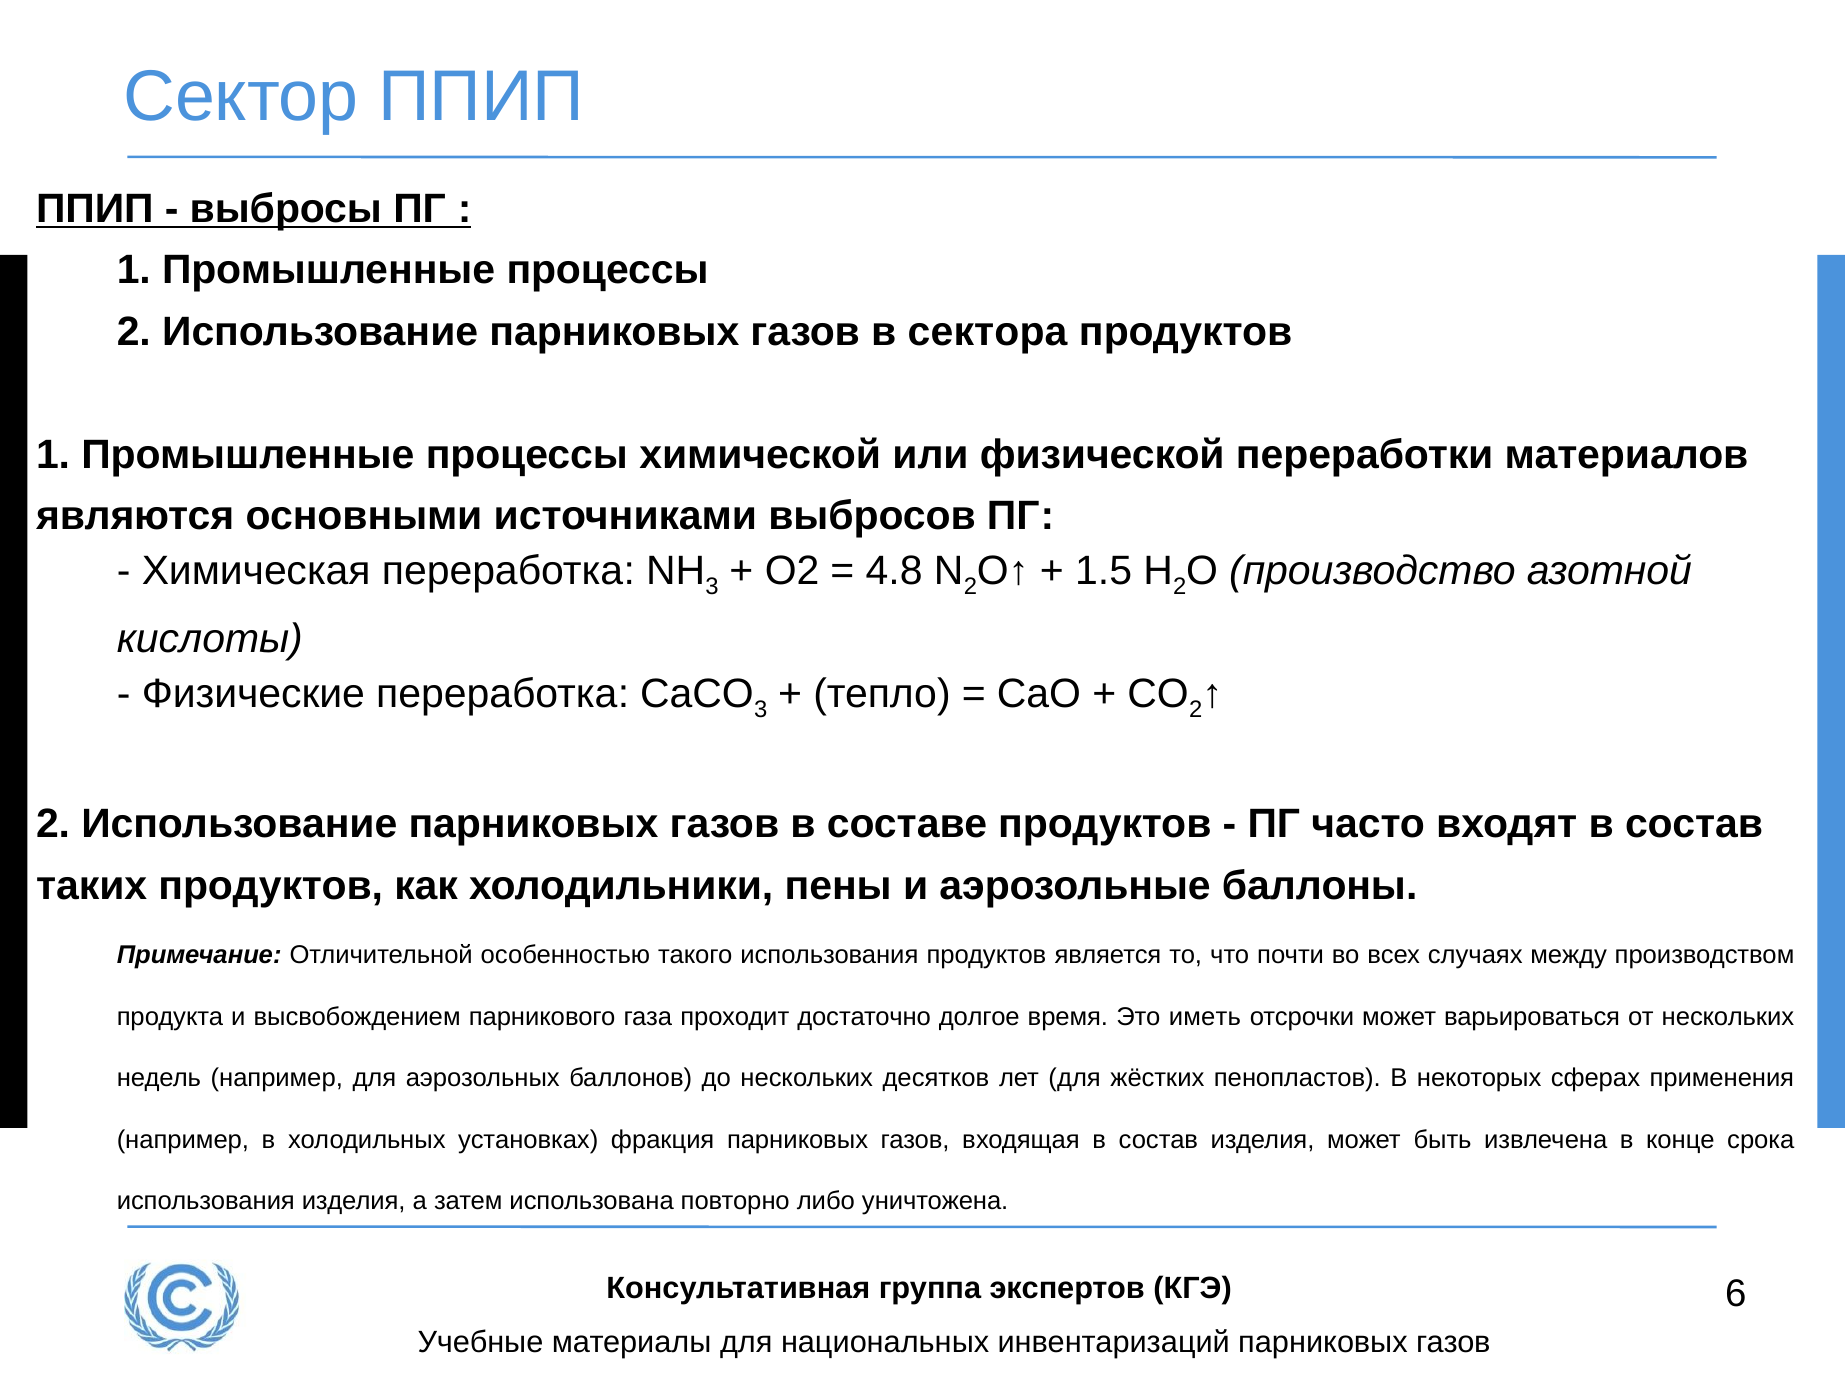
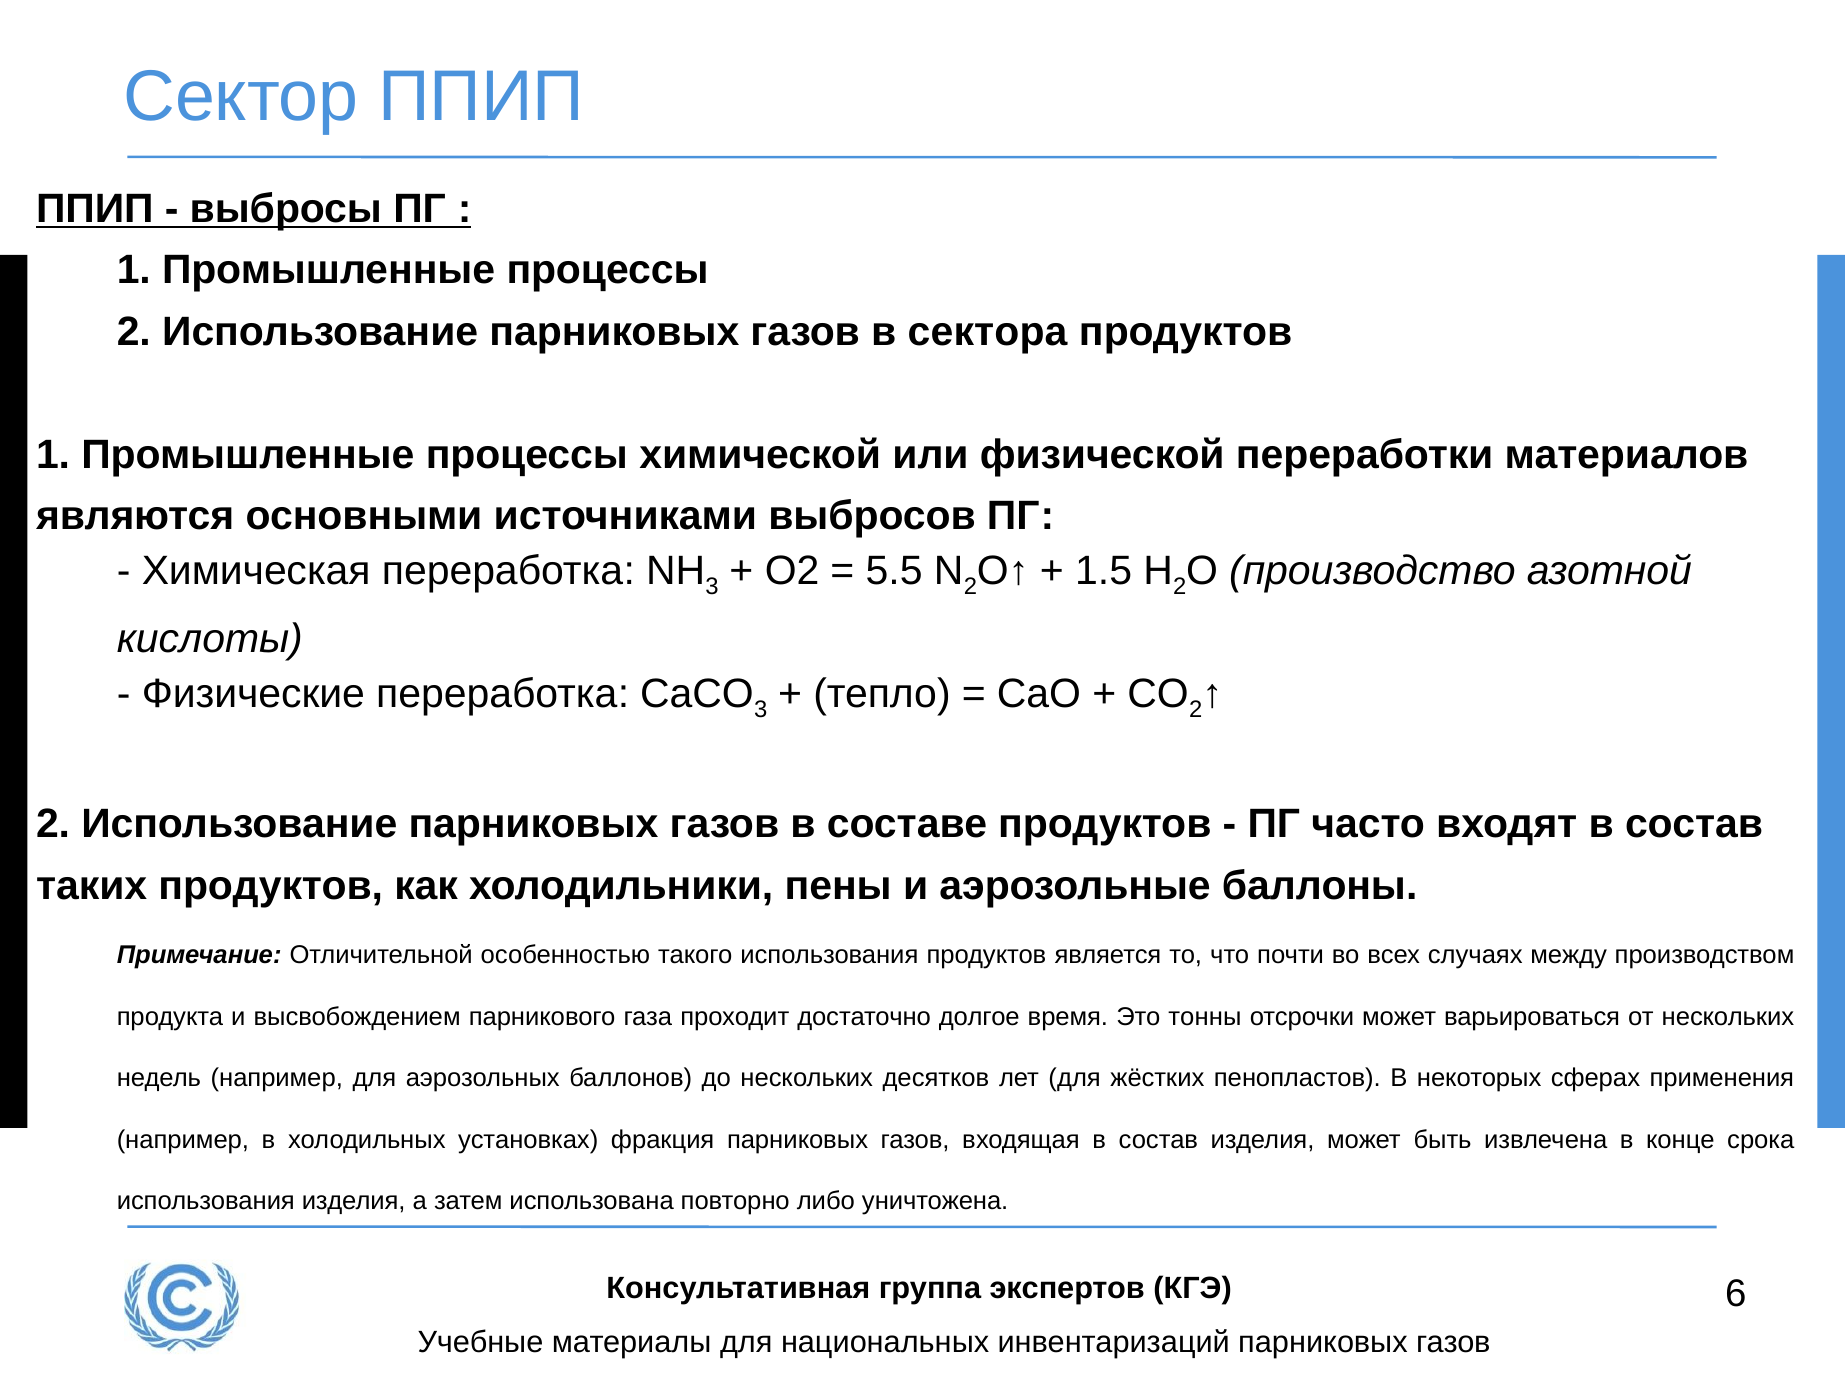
4.8: 4.8 -> 5.5 (894, 571)
иметь: иметь -> тонны (1205, 1017)
